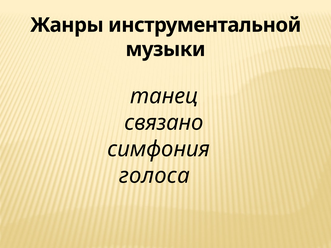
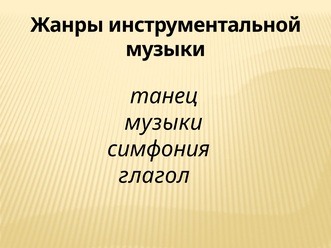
связано: связано -> музыки (164, 123)
голоса: голоса -> глагол (154, 176)
